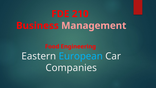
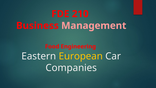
European colour: light blue -> yellow (81, 56)
